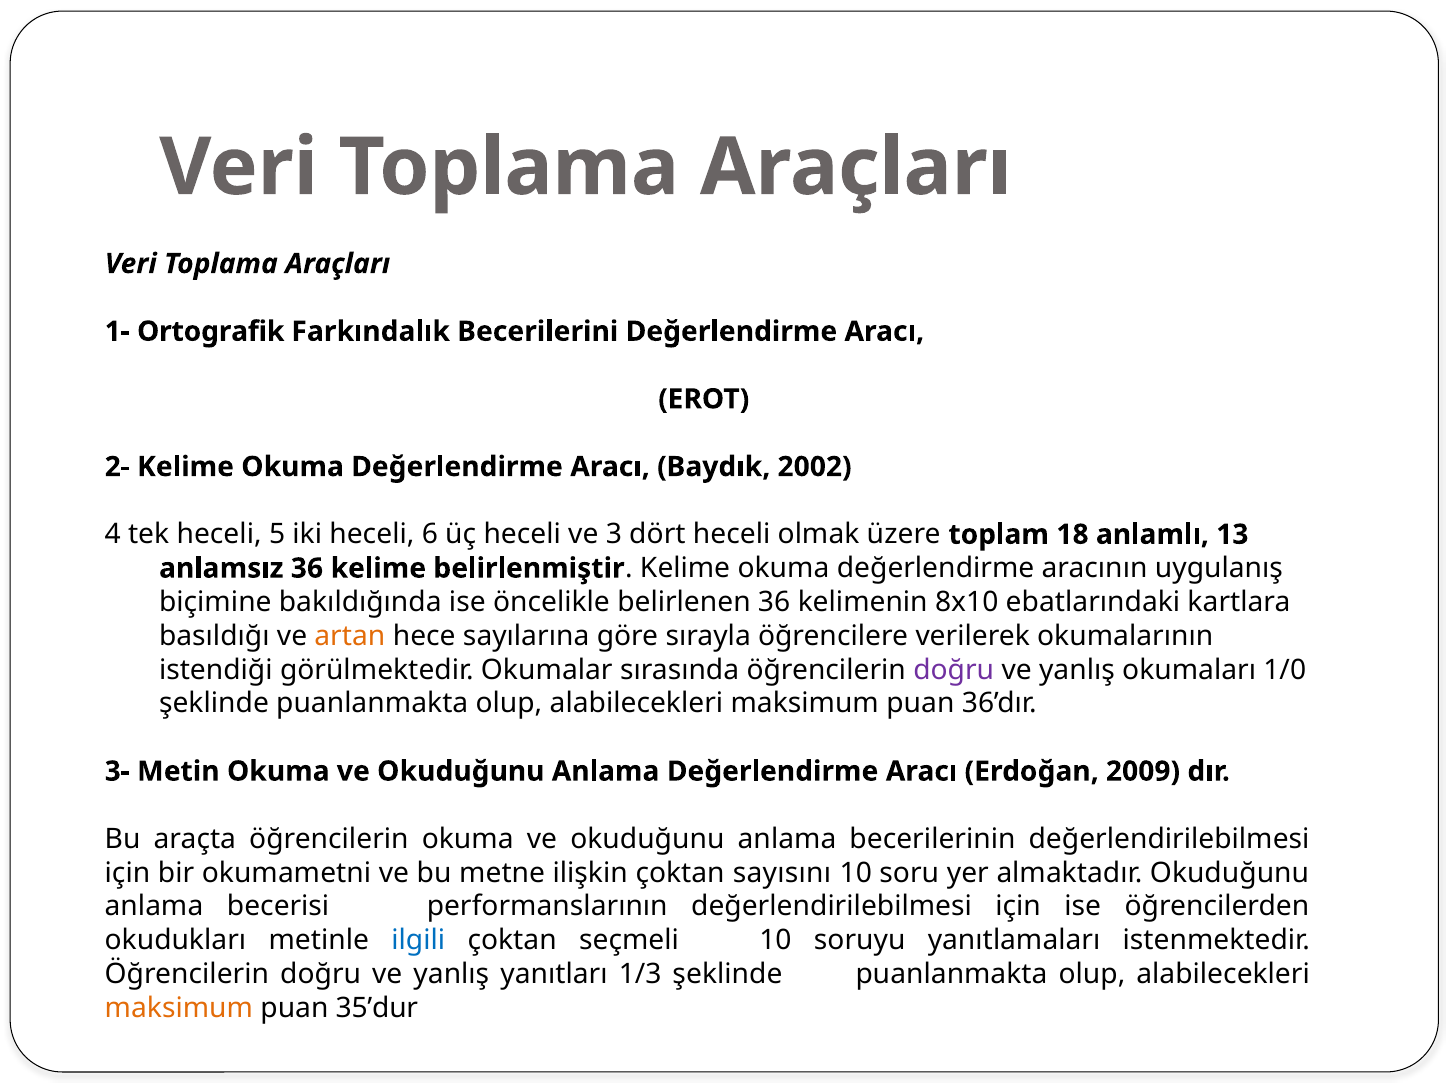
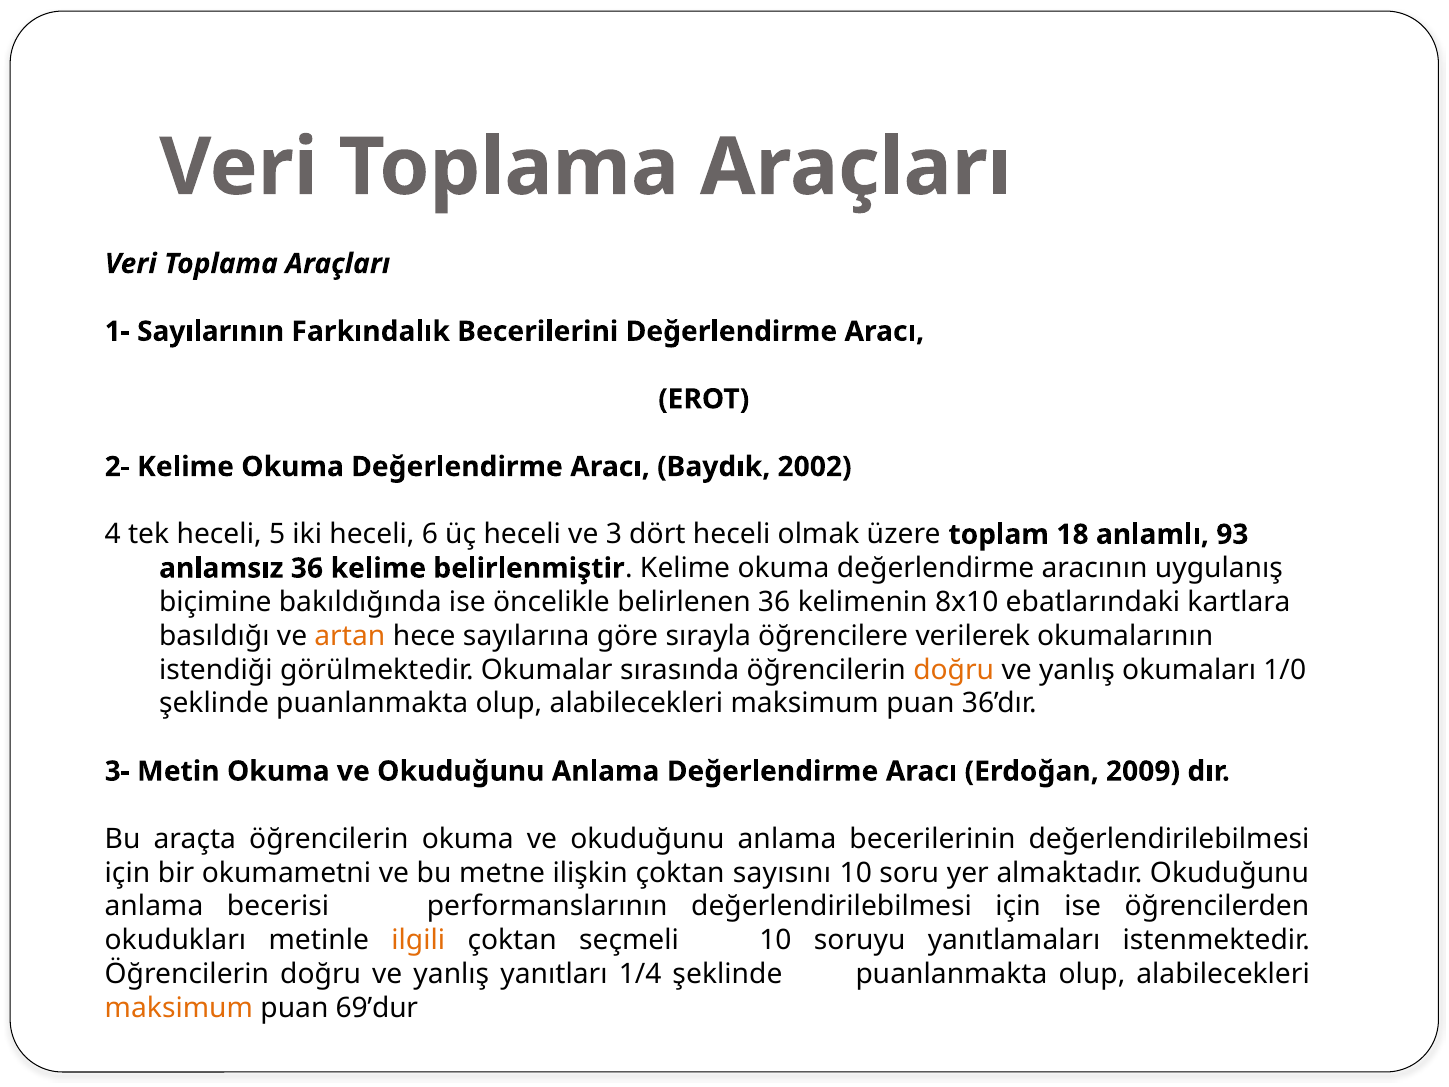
Ortografik: Ortografik -> Sayılarının (211, 331)
13: 13 -> 93 (1232, 534)
doğru colour: purple -> orange (954, 670)
ilgili colour: blue -> orange (418, 940)
1/3: 1/3 -> 1/4 (640, 974)
35’dur: 35’dur -> 69’dur (377, 1008)
